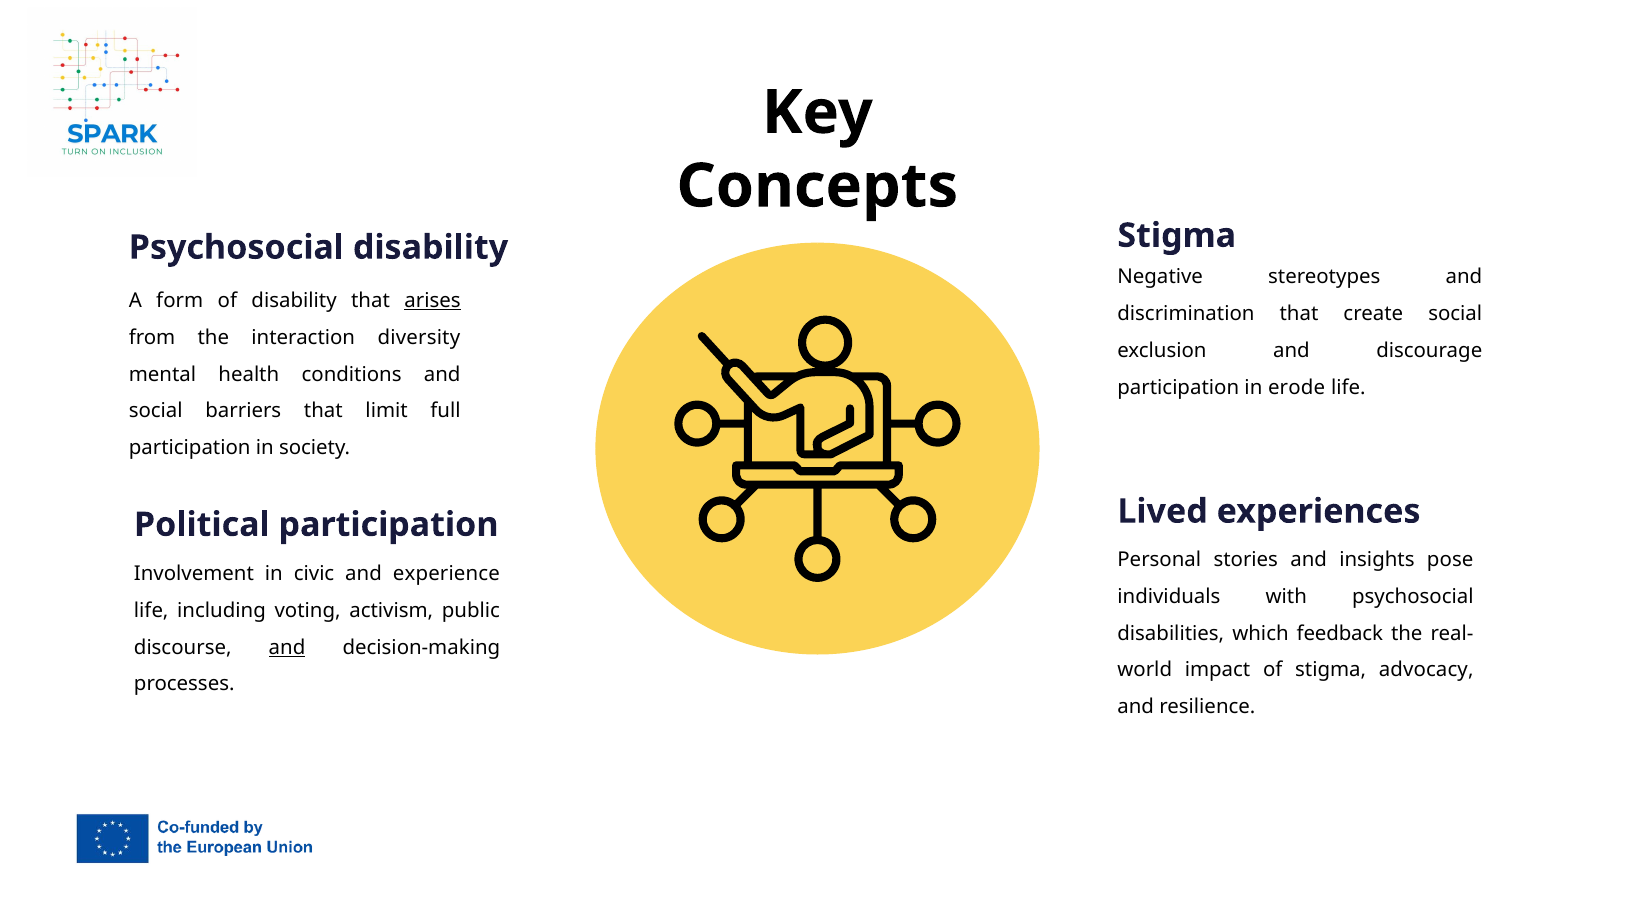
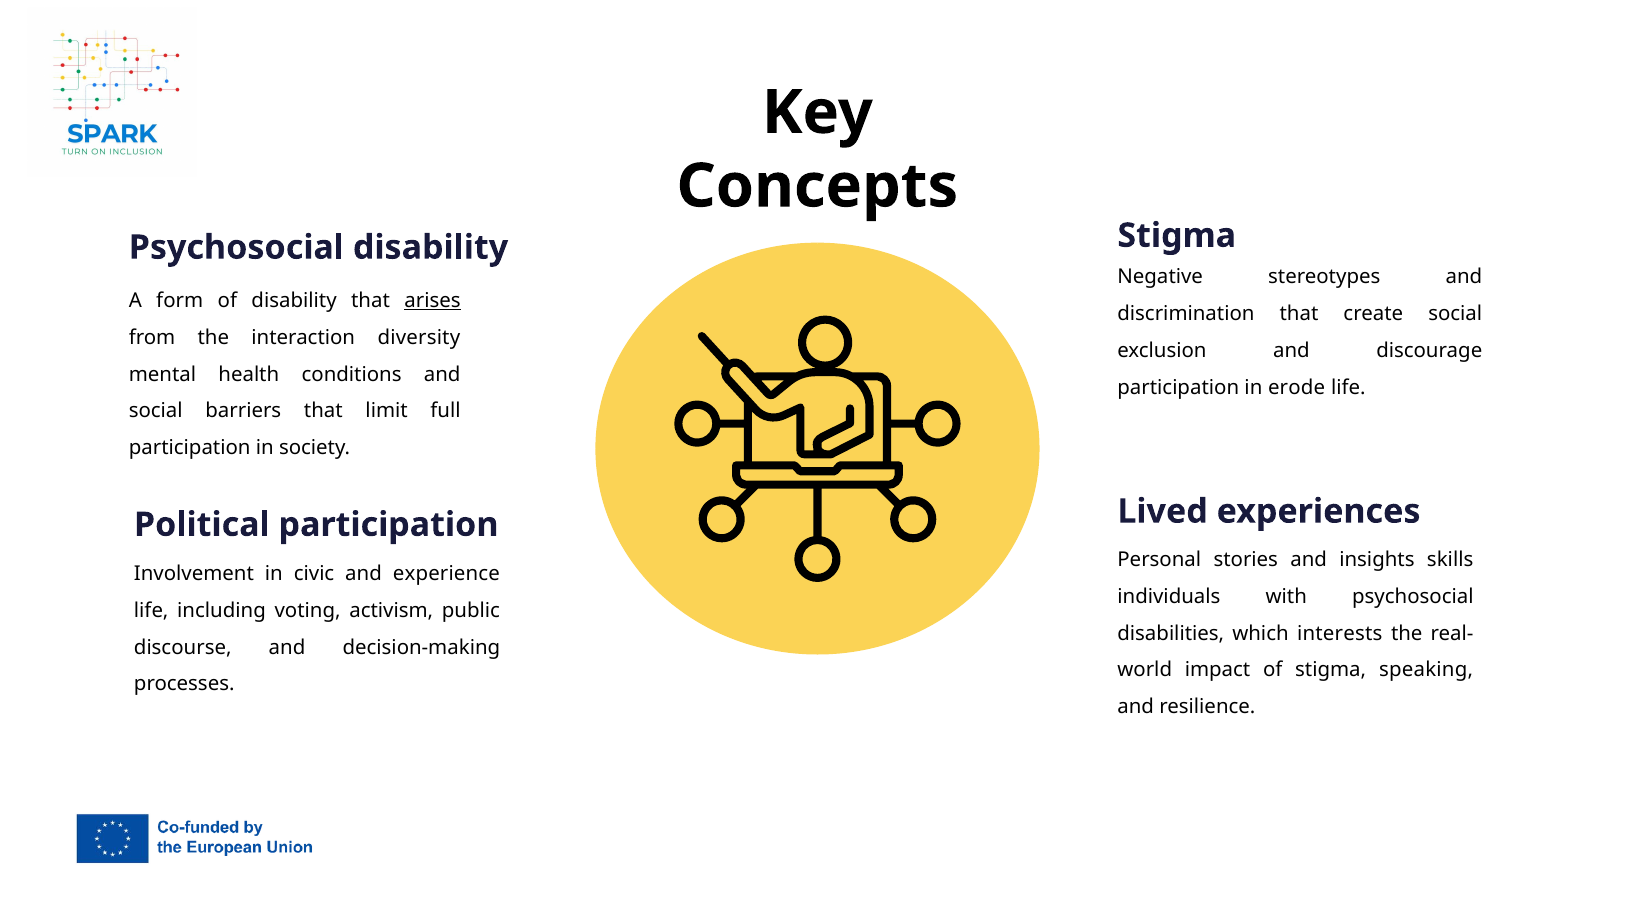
pose: pose -> skills (1450, 560)
feedback: feedback -> interests (1340, 634)
and underline: present -> none (287, 648)
advocacy: advocacy -> speaking (1426, 671)
